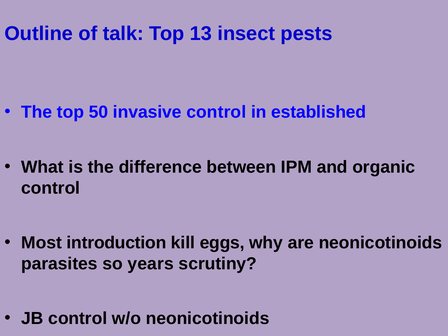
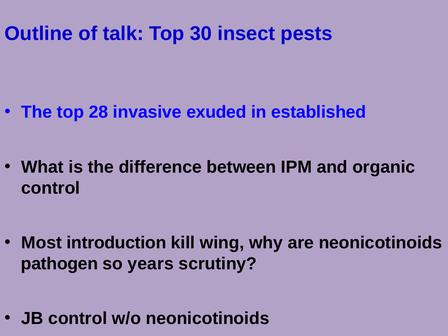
13: 13 -> 30 (201, 34)
50: 50 -> 28 (98, 112)
invasive control: control -> exuded (216, 112)
eggs: eggs -> wing (222, 243)
parasites: parasites -> pathogen (60, 264)
